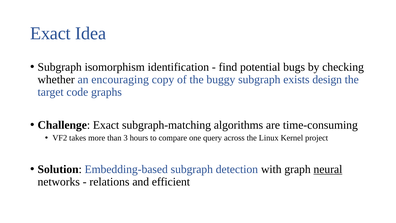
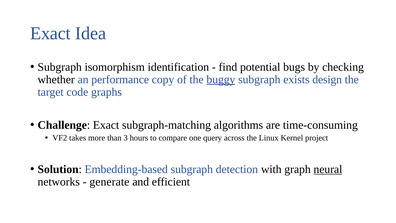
encouraging: encouraging -> performance (120, 79)
buggy underline: none -> present (221, 79)
relations: relations -> generate (109, 182)
